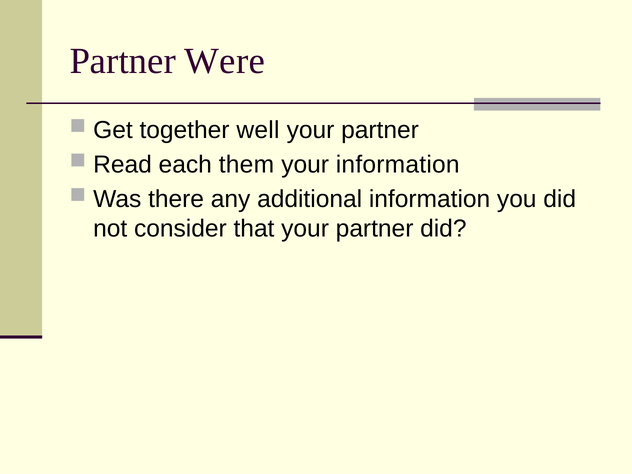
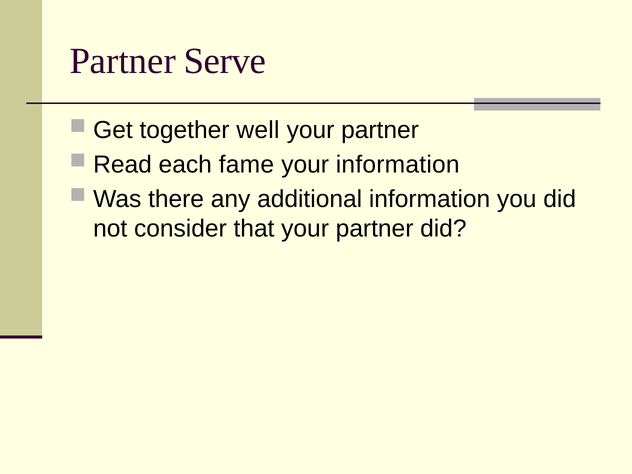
Were: Were -> Serve (225, 61)
them: them -> fame (246, 165)
